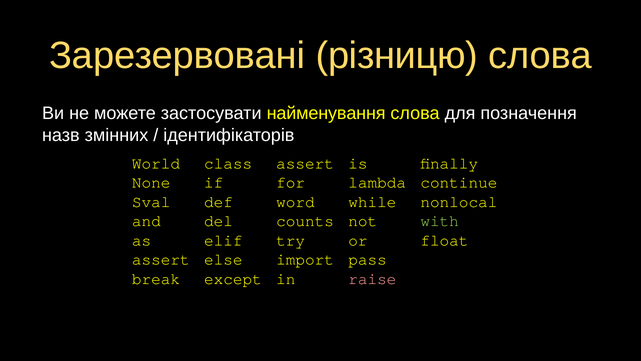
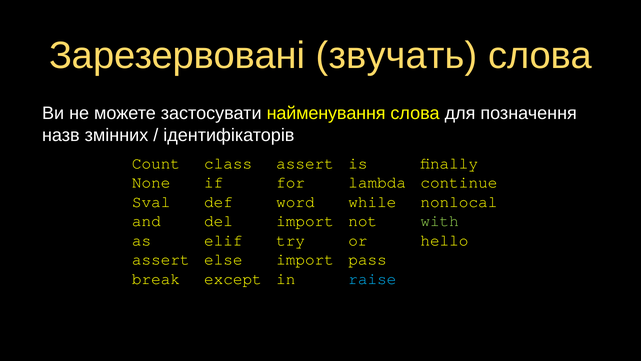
різницю: різницю -> звучать (397, 55)
World: World -> Count (156, 163)
del counts: counts -> import (305, 221)
float: float -> hello (444, 240)
raise colour: pink -> light blue (372, 279)
